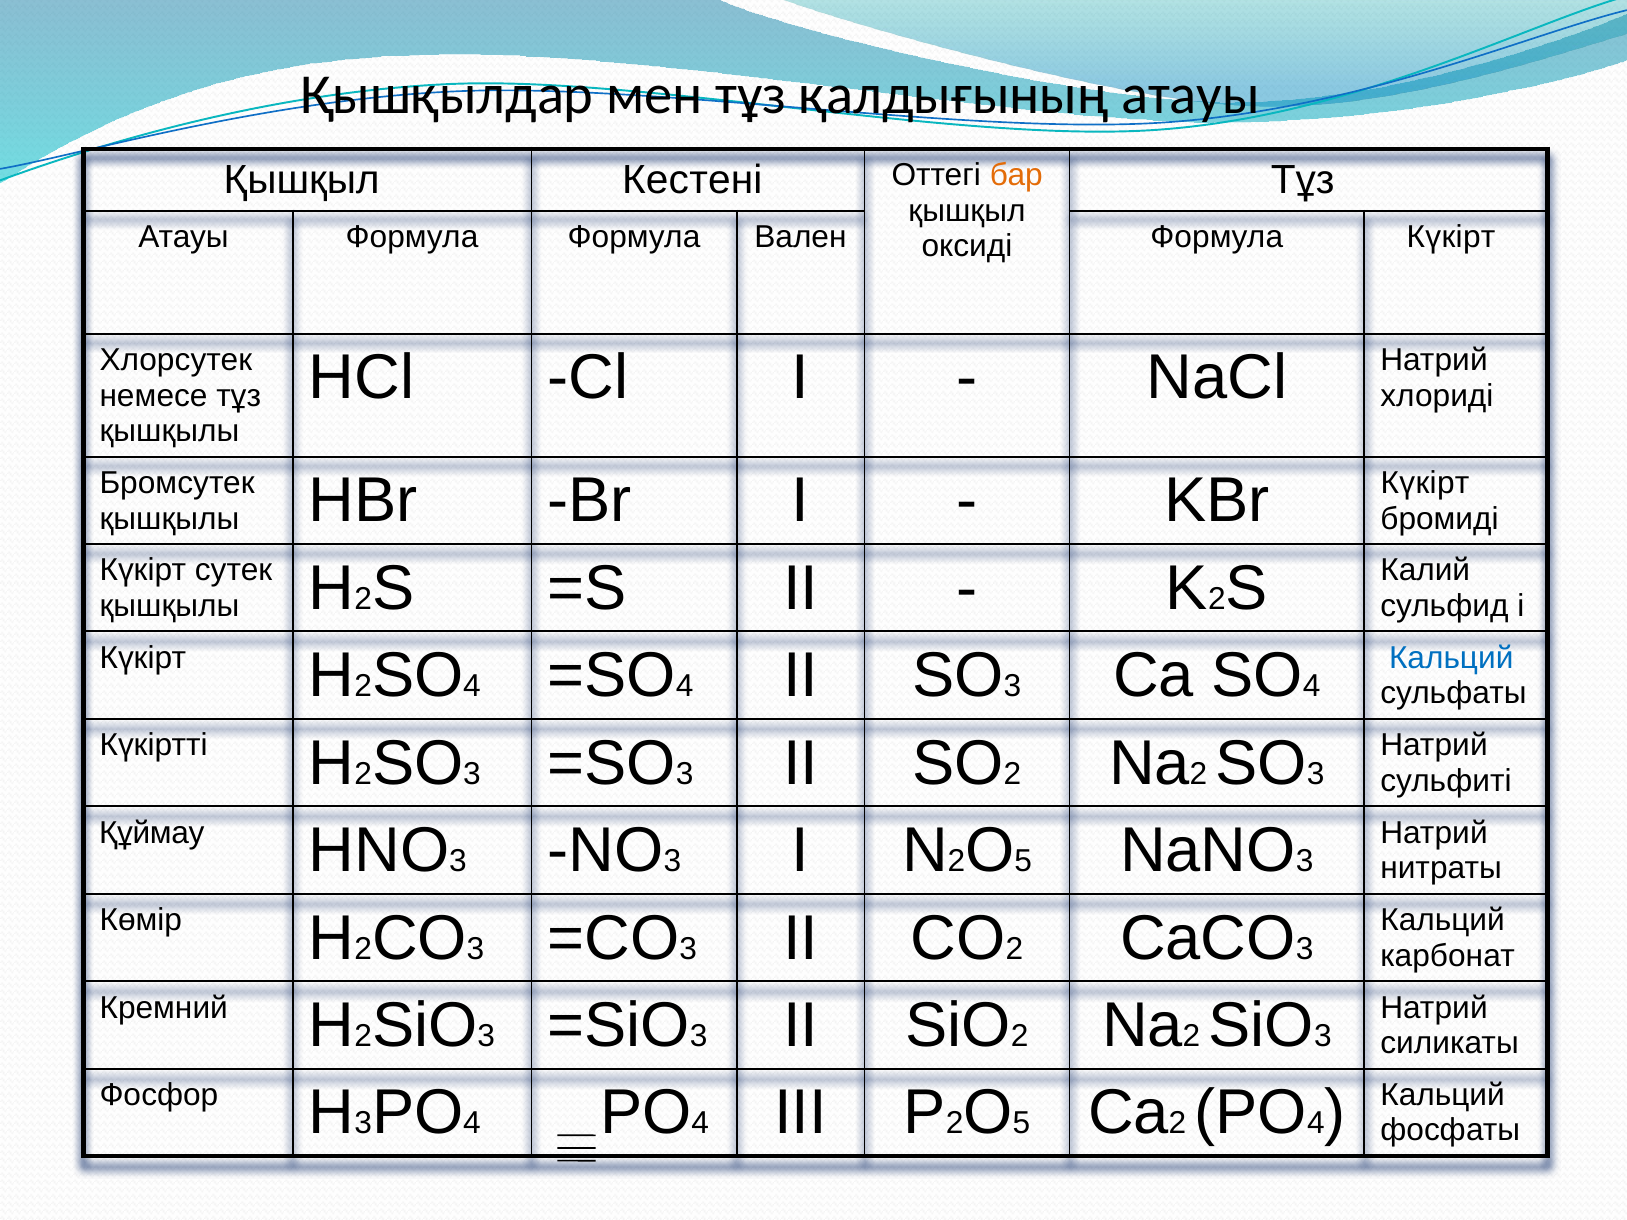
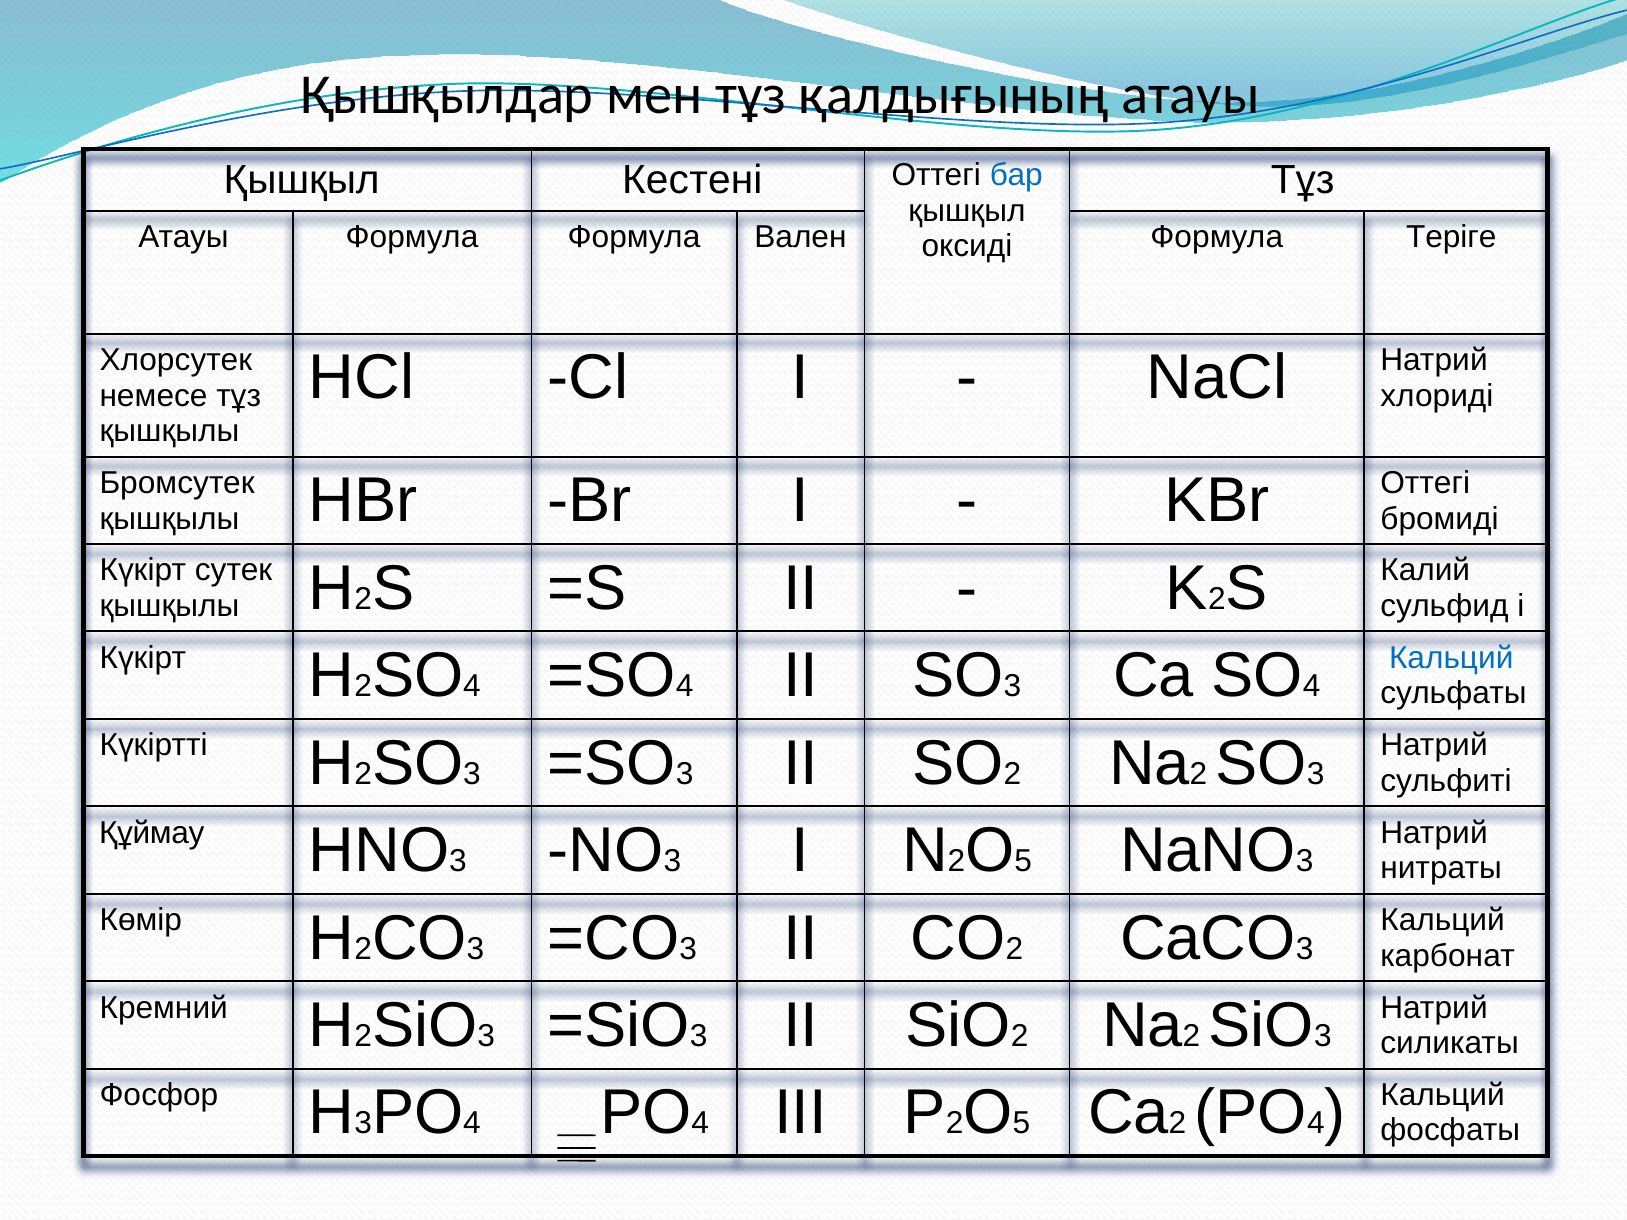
бар colour: orange -> blue (1016, 175)
Формула Күкірт: Күкірт -> Теріге (1451, 237)
KBr Күкірт: Күкірт -> Оттегі (1425, 483)
